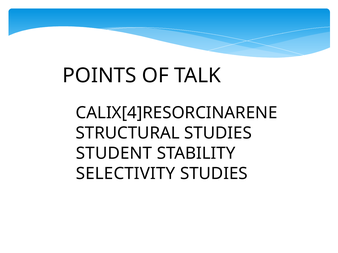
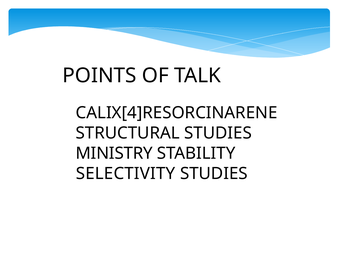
STUDENT: STUDENT -> MINISTRY (114, 154)
